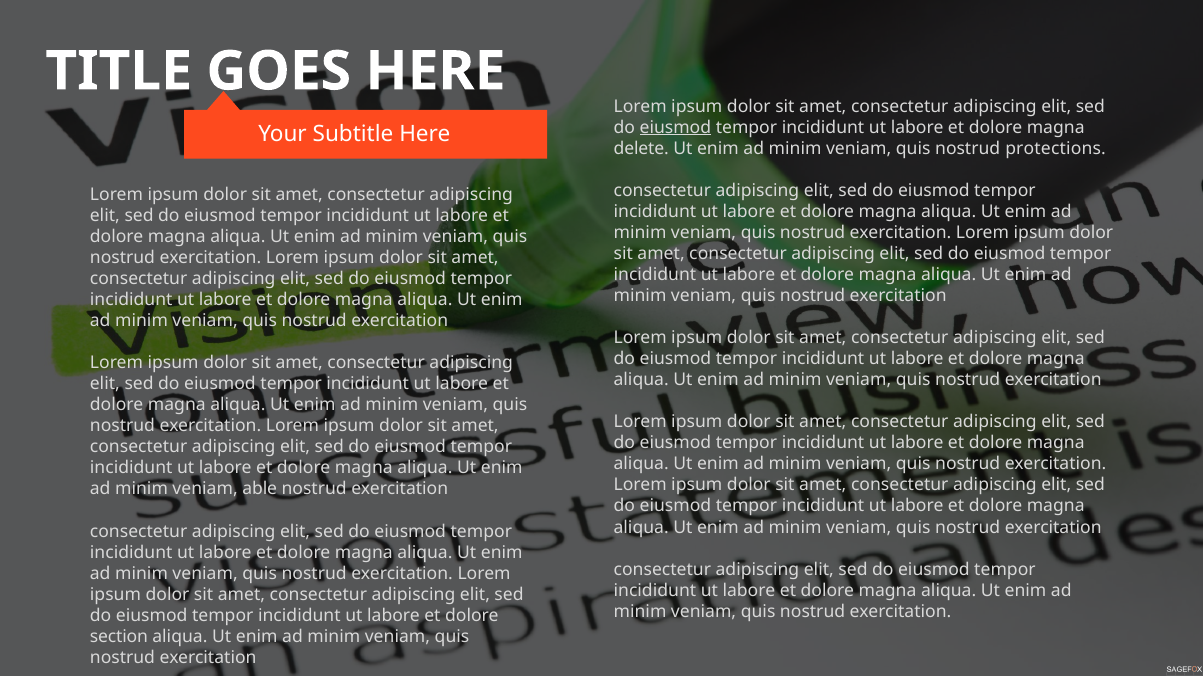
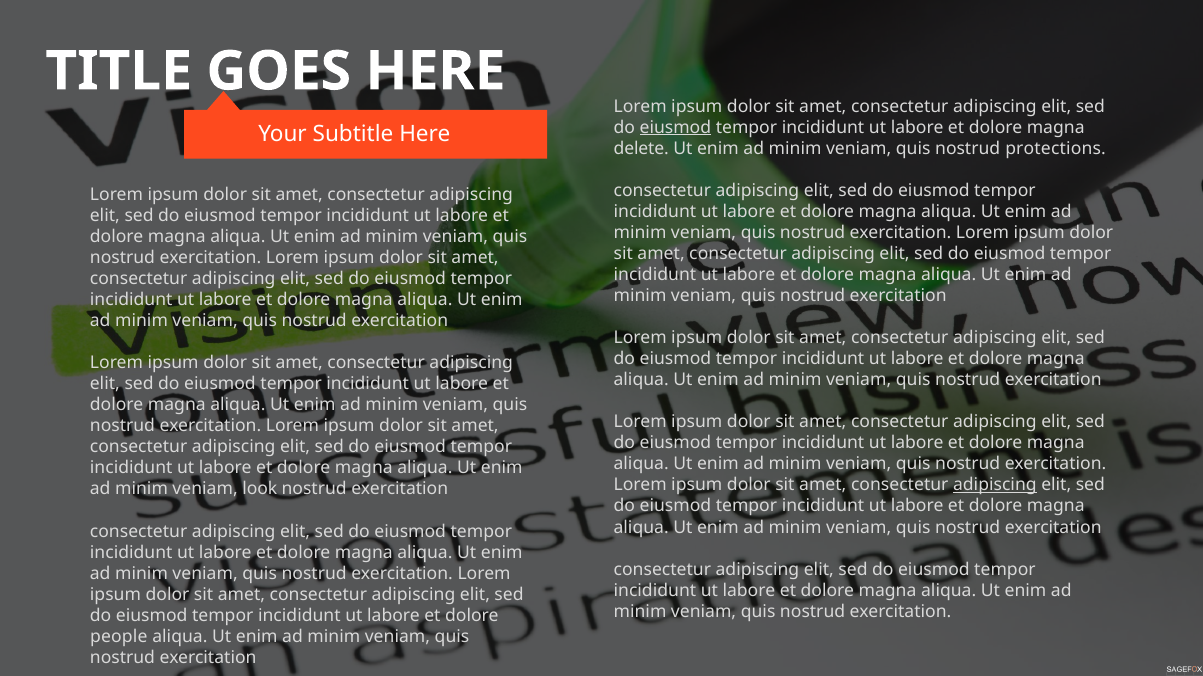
adipiscing underline: none -> present (995, 486)
able: able -> look (260, 490)
section: section -> people (119, 637)
